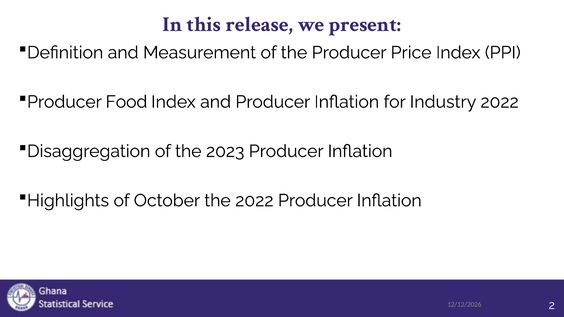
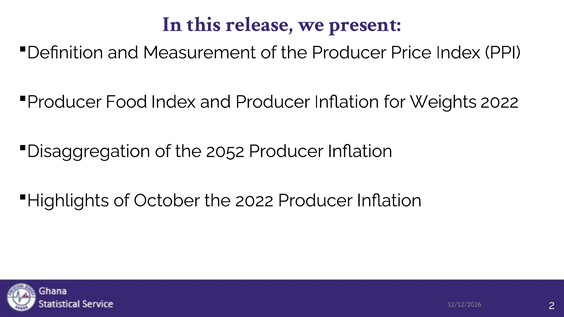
Industry: Industry -> Weights (443, 102)
2023: 2023 -> 2052 (225, 151)
